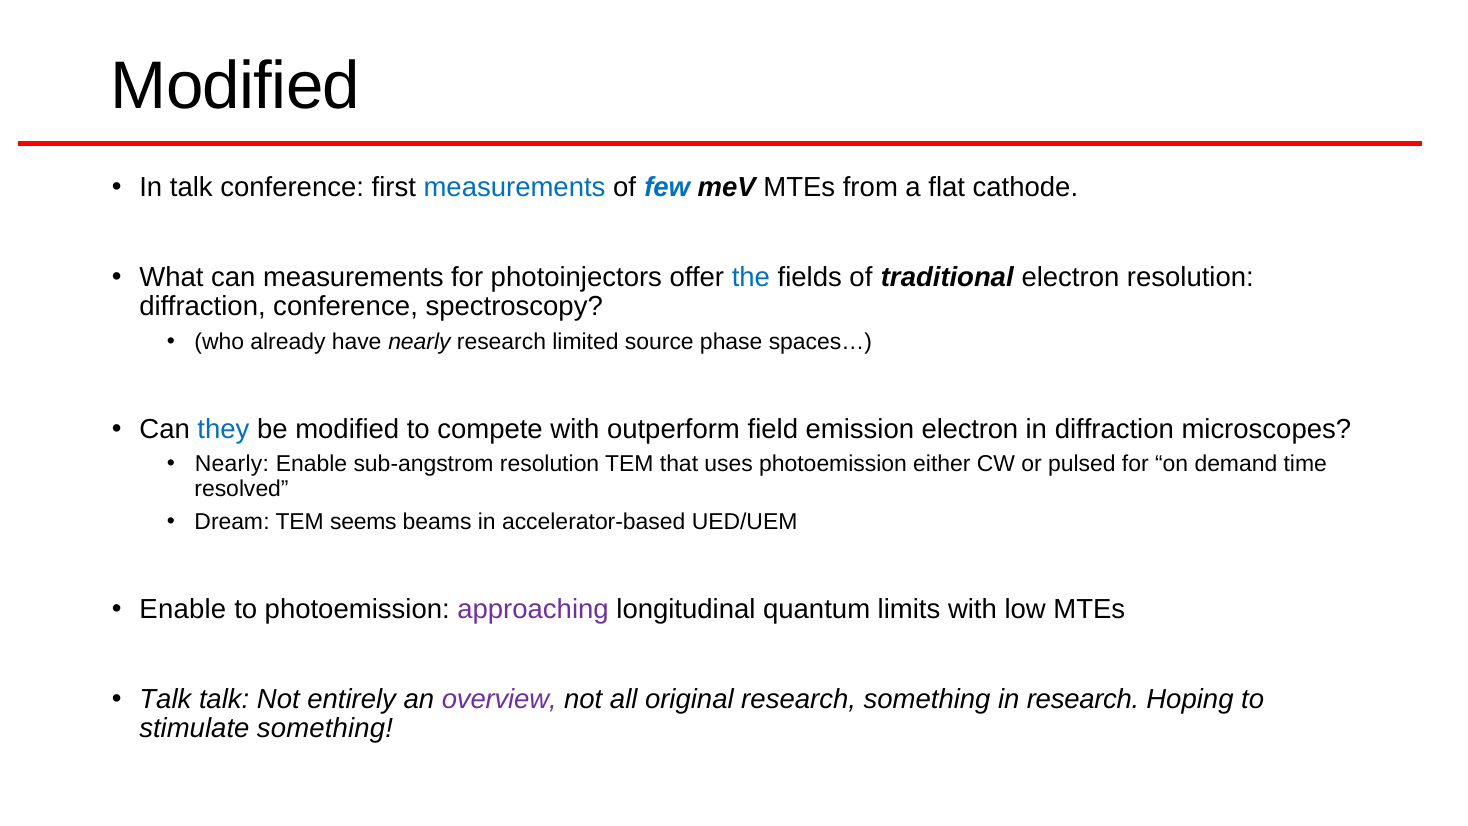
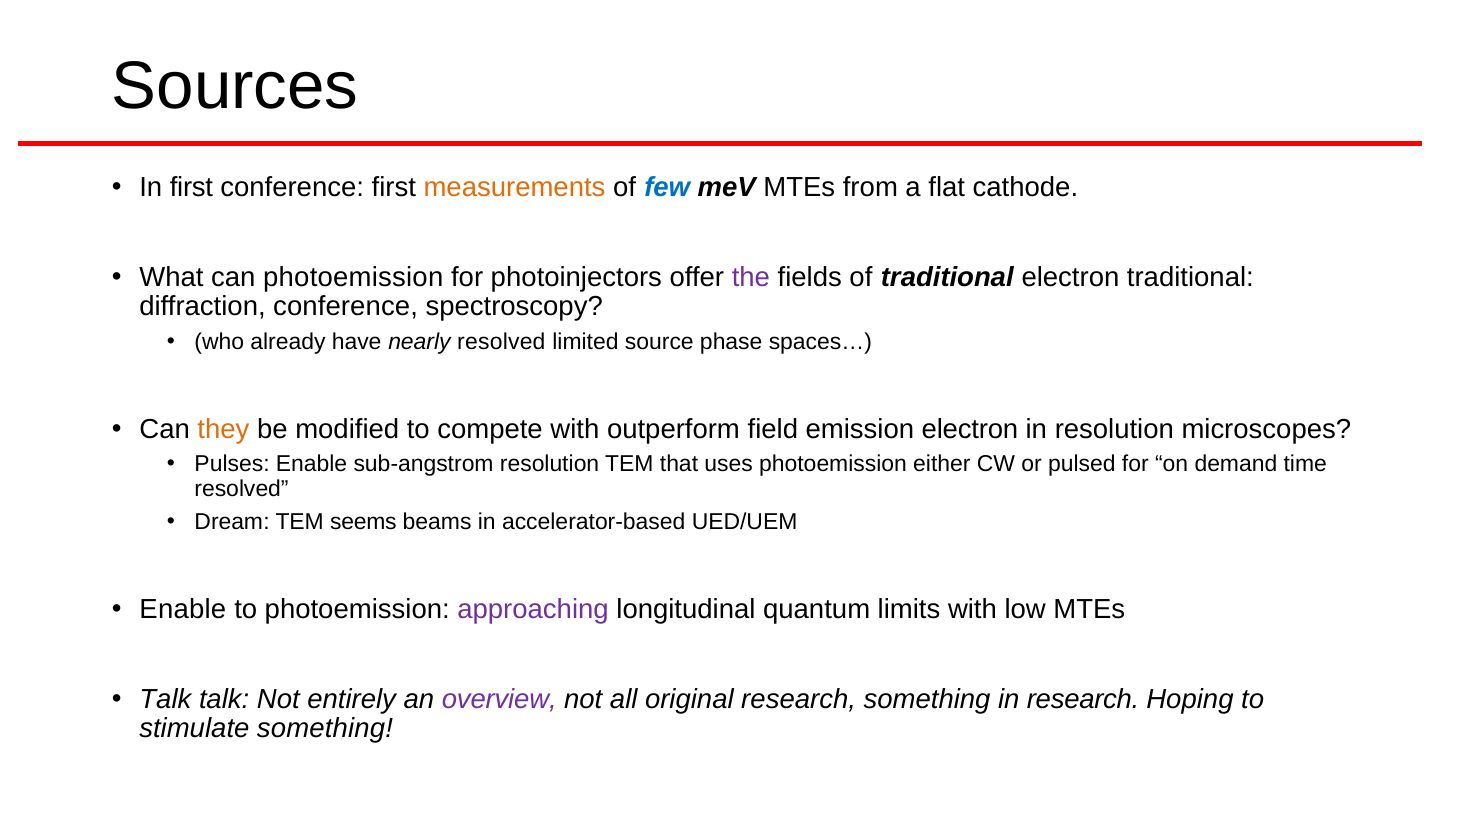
Modified: Modified -> Sources (235, 86)
In talk: talk -> first (191, 187)
measurements colour: blue -> orange (514, 187)
can measurements: measurements -> photoemission (353, 277)
the colour: blue -> purple (751, 277)
electron resolution: resolution -> traditional (1190, 277)
nearly research: research -> resolved (501, 342)
they colour: blue -> orange (223, 429)
in diffraction: diffraction -> resolution (1114, 429)
Nearly: Nearly -> Pulses (232, 464)
